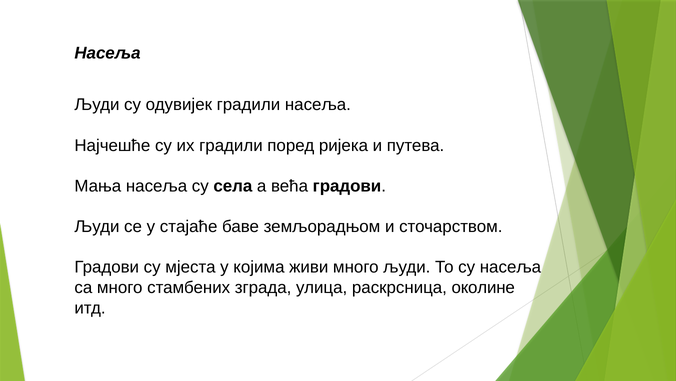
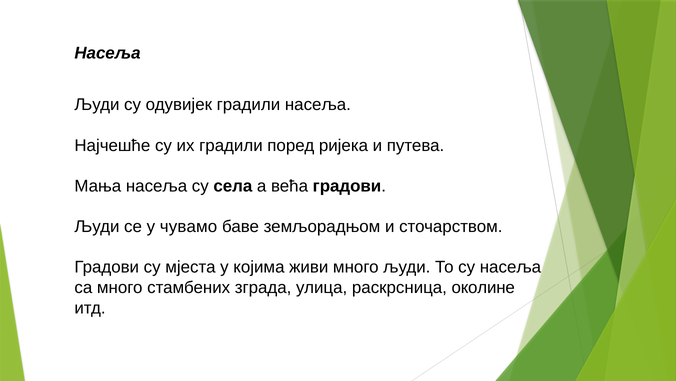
стајаће: стајаће -> чувамо (189, 226)
